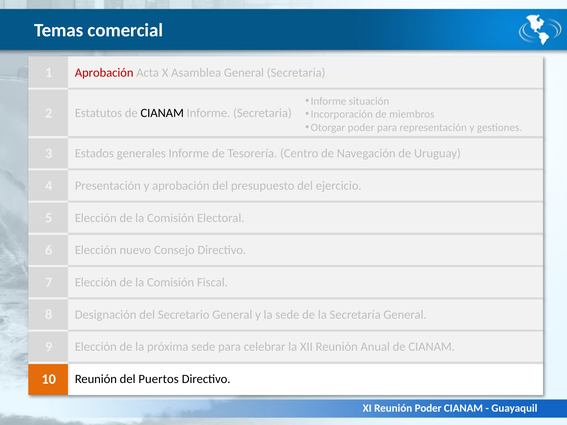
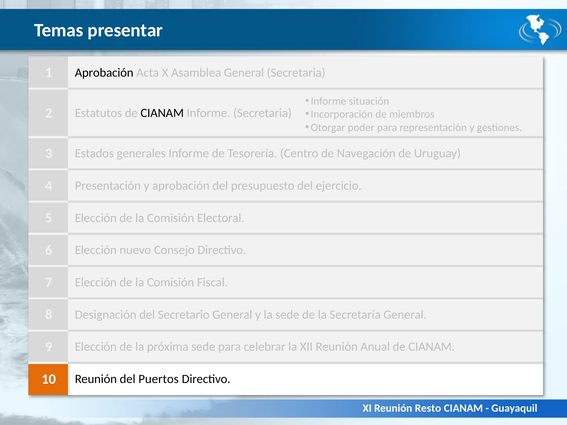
comercial: comercial -> presentar (125, 30)
Aprobación colour: red -> black (104, 73)
Reunión Poder: Poder -> Resto (428, 409)
